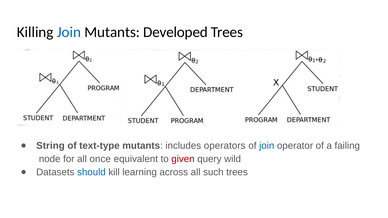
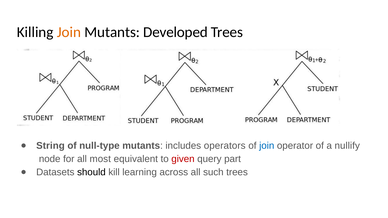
Join colour: blue -> orange (69, 32)
text-type: text-type -> null-type (99, 146)
failing: failing -> nullify (347, 146)
once: once -> most (100, 159)
wild: wild -> part (233, 159)
should colour: blue -> black (91, 172)
